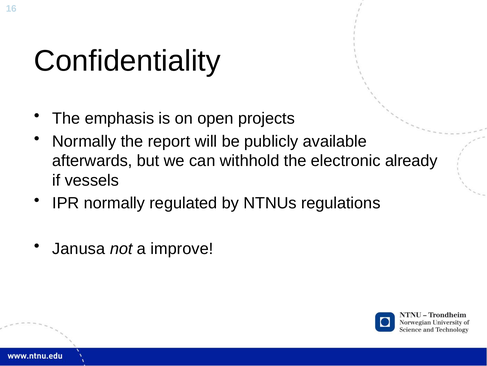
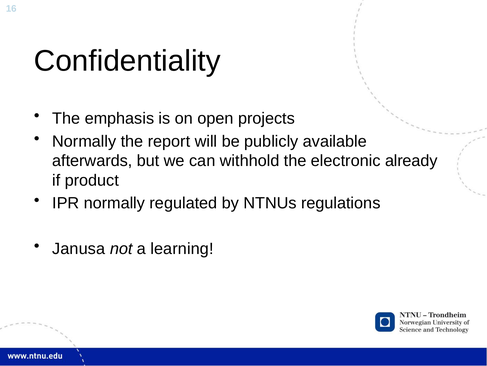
vessels: vessels -> product (92, 180)
improve: improve -> learning (182, 248)
